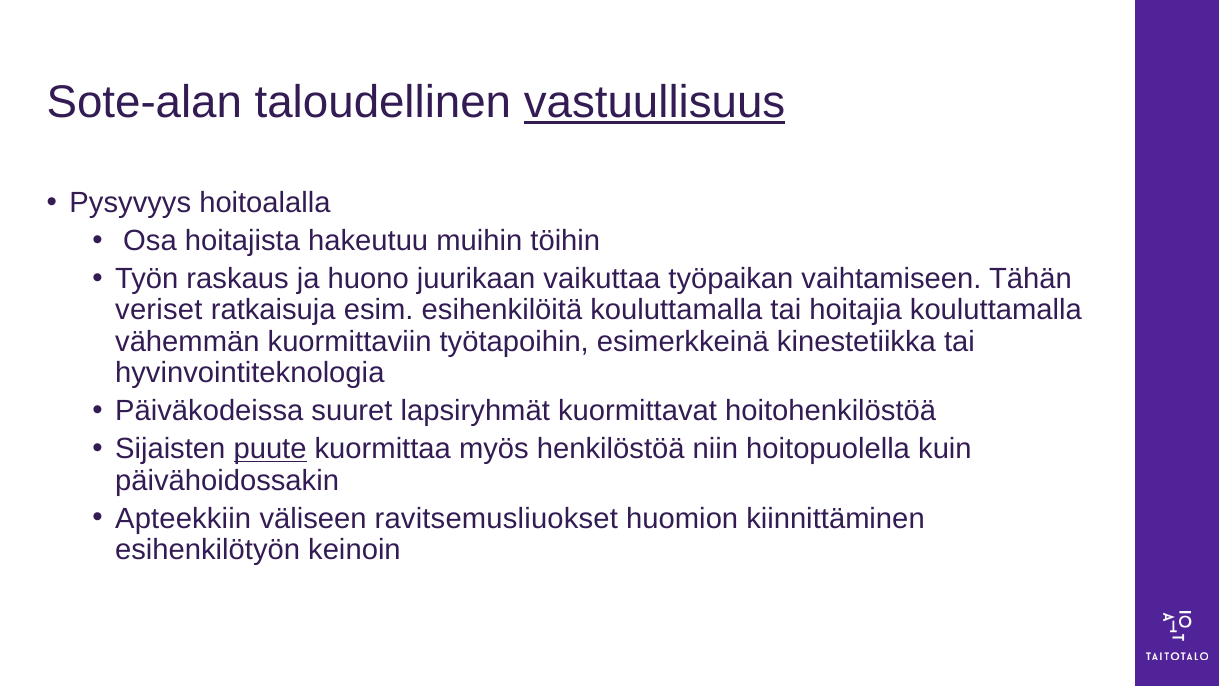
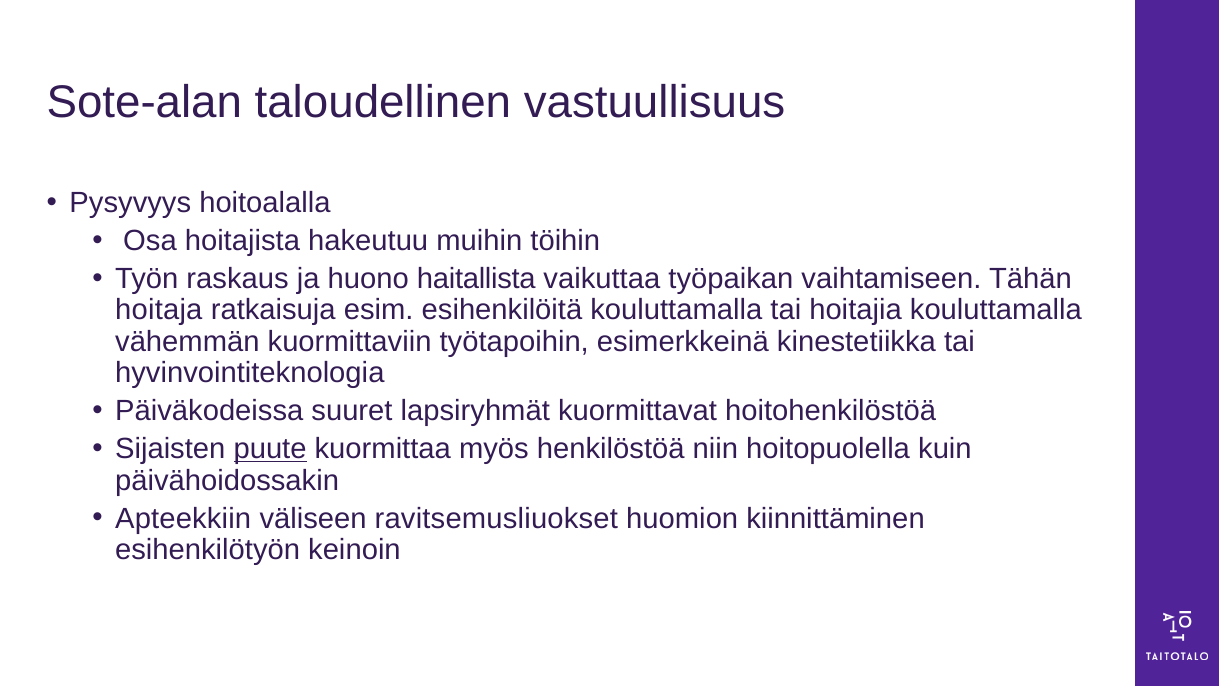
vastuullisuus underline: present -> none (655, 102)
juurikaan: juurikaan -> haitallista (476, 278)
veriset: veriset -> hoitaja (159, 310)
